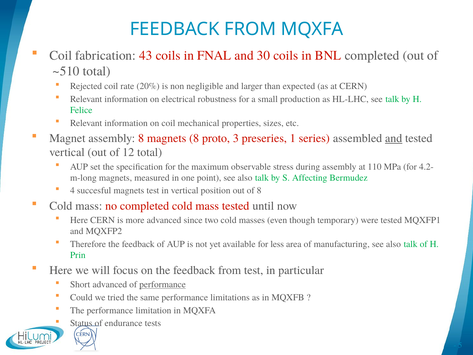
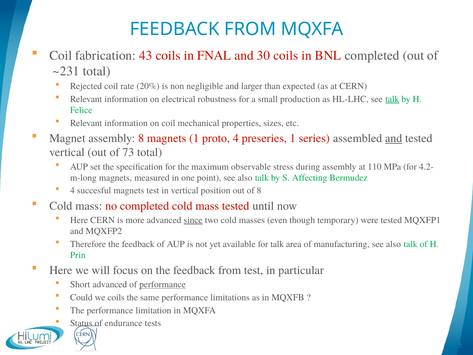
~510: ~510 -> ~231 (66, 71)
talk underline: none -> present (392, 99)
magnets 8: 8 -> 1 (194, 138)
proto 3: 3 -> 4 (236, 138)
12: 12 -> 73 (128, 152)
since underline: none -> present (193, 220)
for less: less -> talk (277, 244)
we tried: tried -> coils (116, 297)
